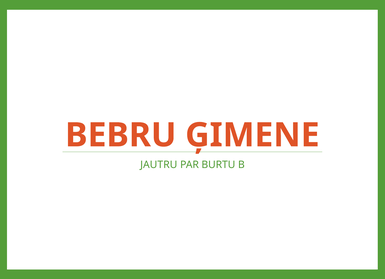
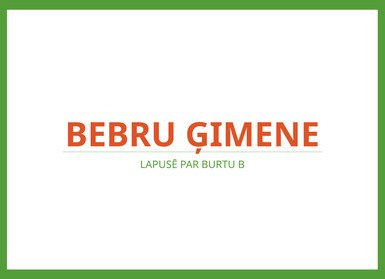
JAUTRU: JAUTRU -> LAPUSĒ (159, 164)
